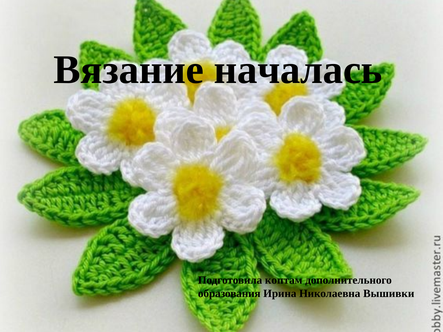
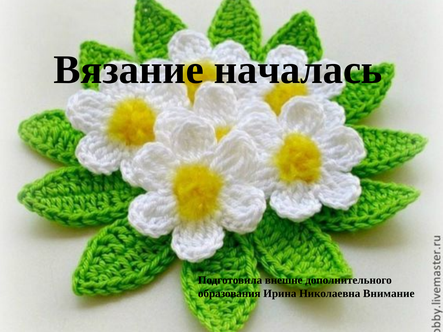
коптам: коптам -> внешне (284, 280)
Вышивки: Вышивки -> Внимание (389, 294)
